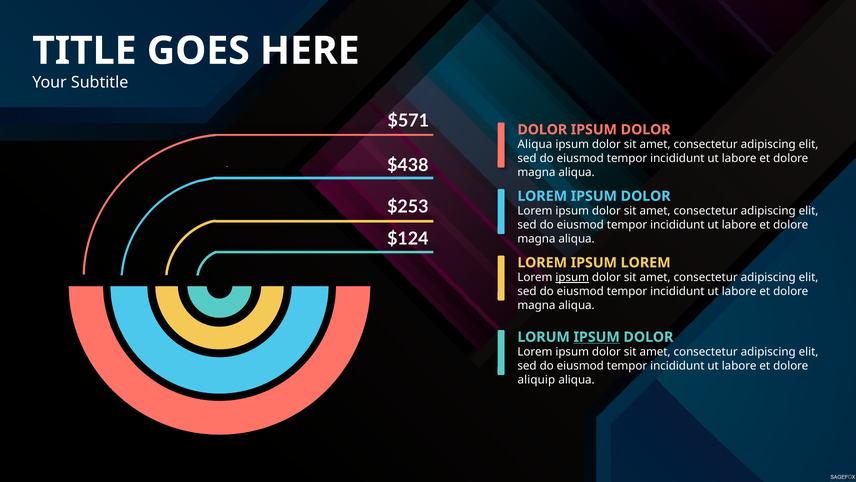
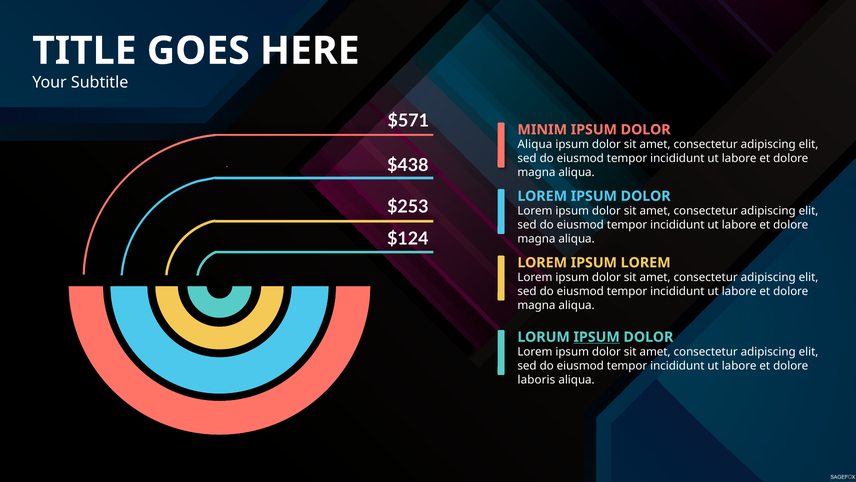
DOLOR: DOLOR -> MINIM (542, 130)
ipsum underline: present -> none (572, 277)
aliquip: aliquip -> laboris (536, 379)
